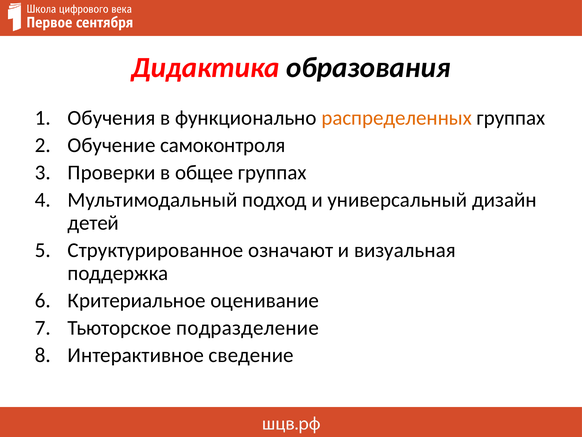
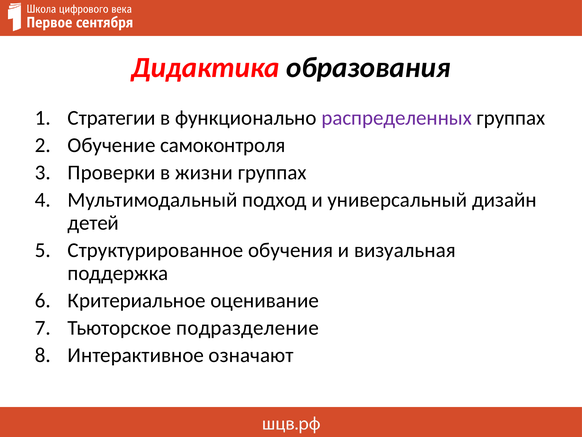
Обучения: Обучения -> Стратегии (112, 118)
распределенных colour: orange -> purple (397, 118)
общее: общее -> жизни (204, 172)
означают: означают -> обучения (291, 250)
сведение: сведение -> означают (251, 355)
